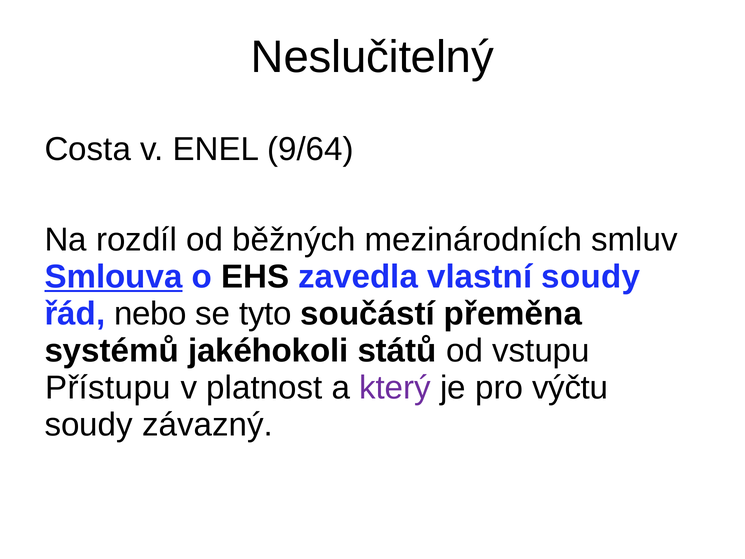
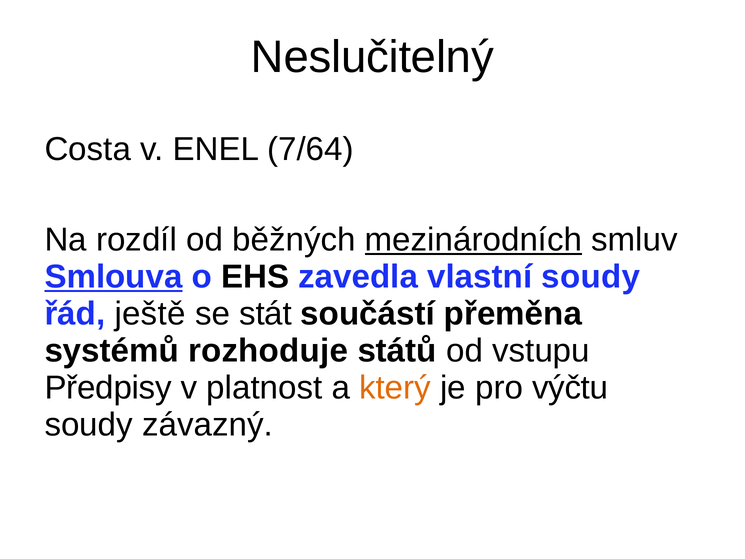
9/64: 9/64 -> 7/64 (311, 149)
mezinárodních underline: none -> present (474, 240)
nebo: nebo -> ještě (150, 314)
tyto: tyto -> stát (266, 314)
jakéhokoli: jakéhokoli -> rozhoduje (268, 351)
Přístupu: Přístupu -> Předpisy (108, 388)
který colour: purple -> orange (395, 388)
